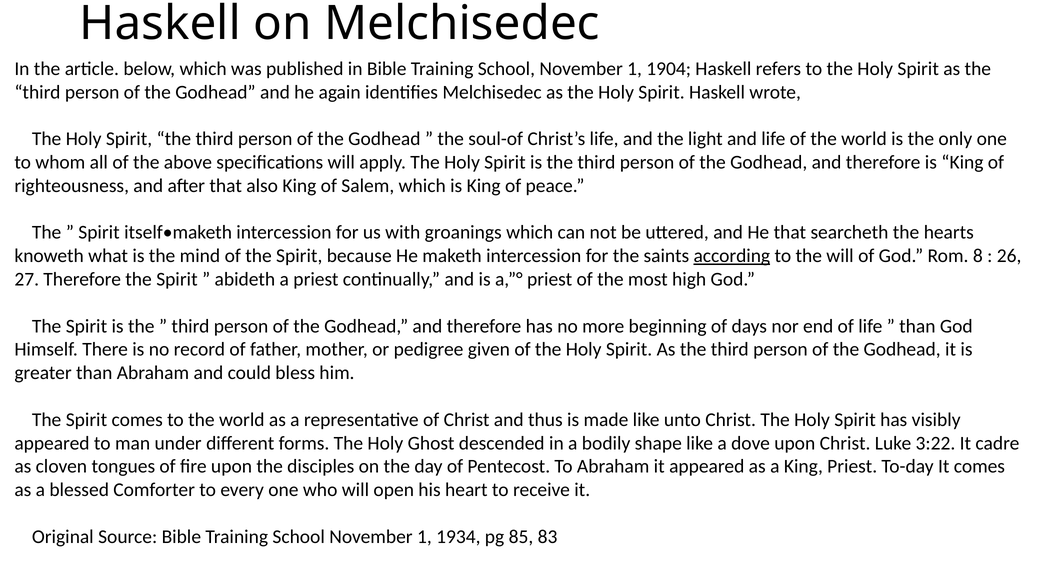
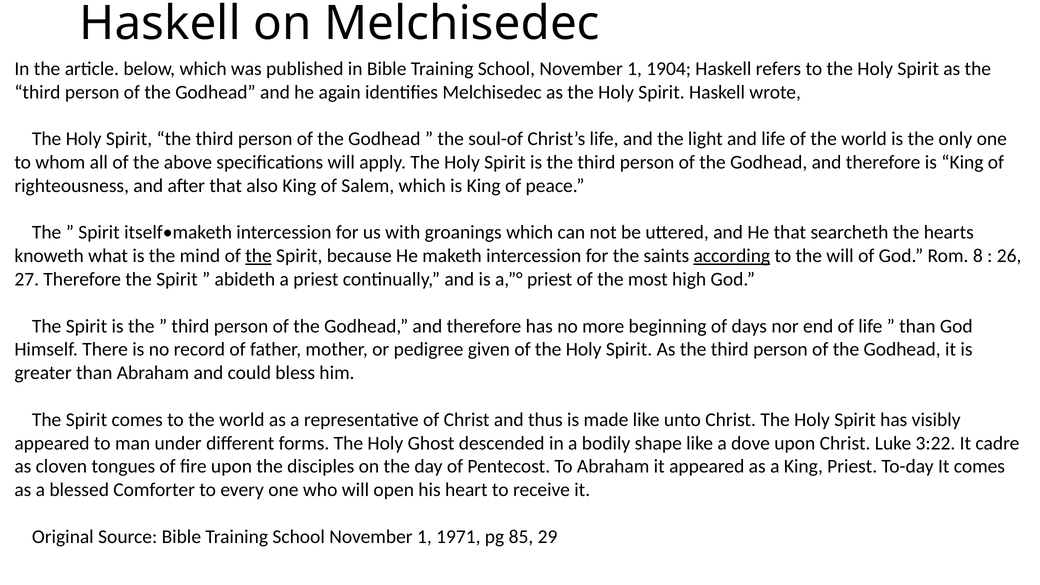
the underline: none -> present (259, 256)
1934: 1934 -> 1971 (458, 537)
83: 83 -> 29 (548, 537)
